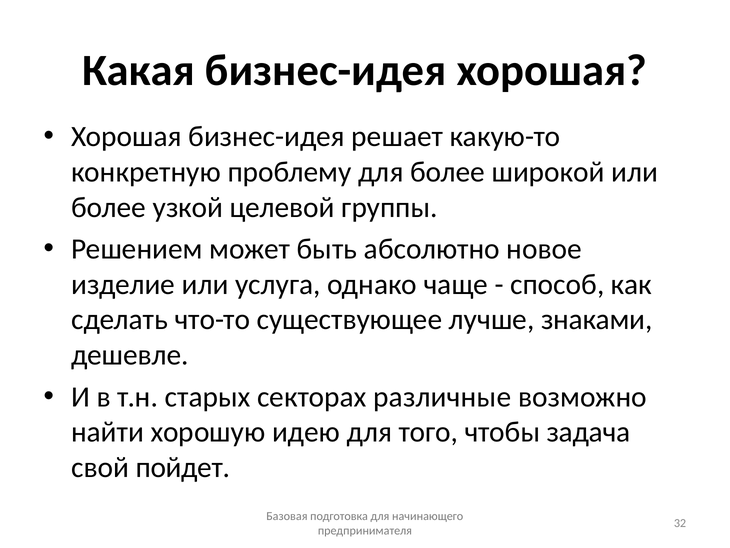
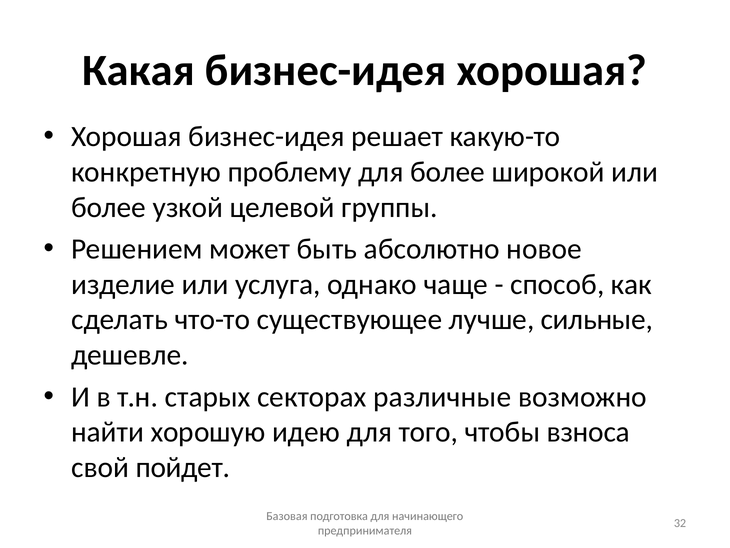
знаками: знаками -> сильные (597, 319)
задача: задача -> взноса (588, 432)
